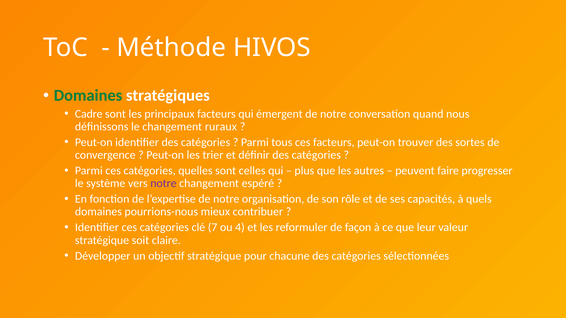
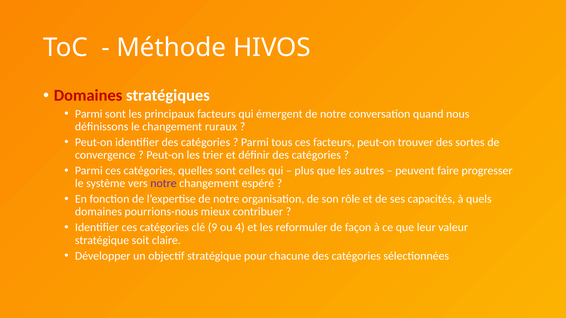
Domaines colour: green -> red (88, 96)
Cadre: Cadre -> Parmi (89, 114)
7: 7 -> 9 (213, 228)
